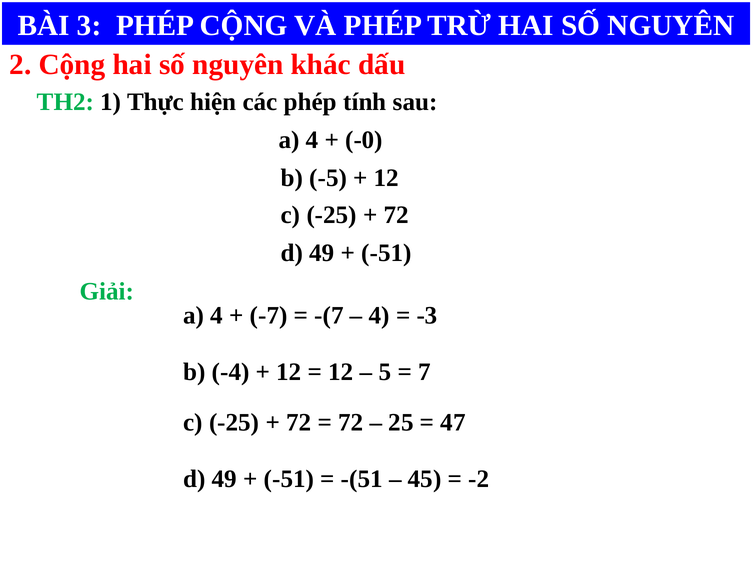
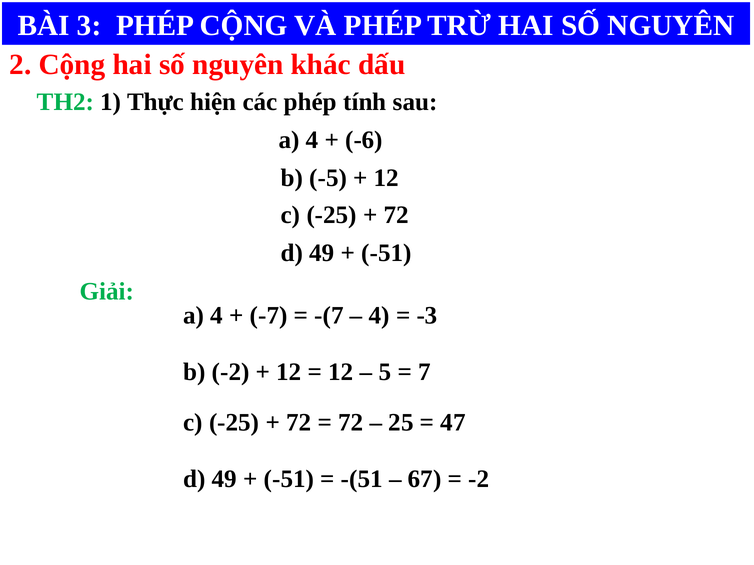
-0: -0 -> -6 (364, 140)
b -4: -4 -> -2 (231, 372)
45: 45 -> 67 (425, 479)
